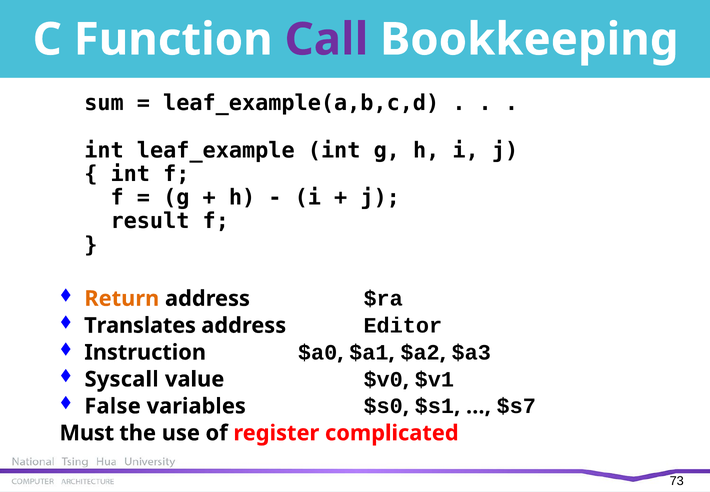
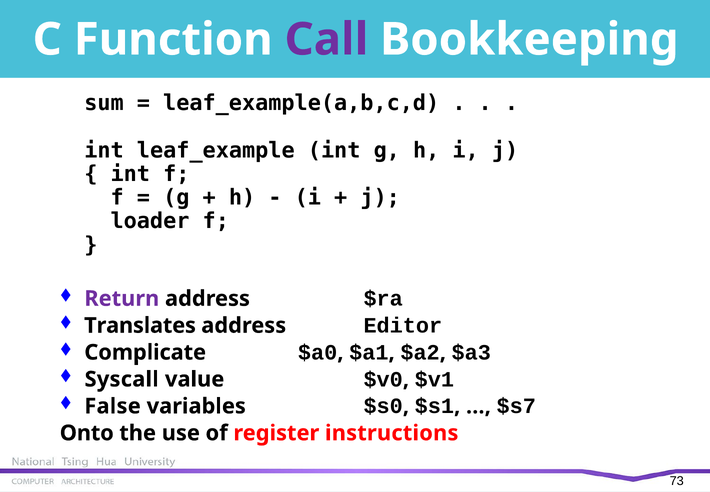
result: result -> loader (150, 221)
Return colour: orange -> purple (122, 298)
Instruction: Instruction -> Complicate (145, 352)
Must: Must -> Onto (87, 433)
complicated: complicated -> instructions (392, 433)
